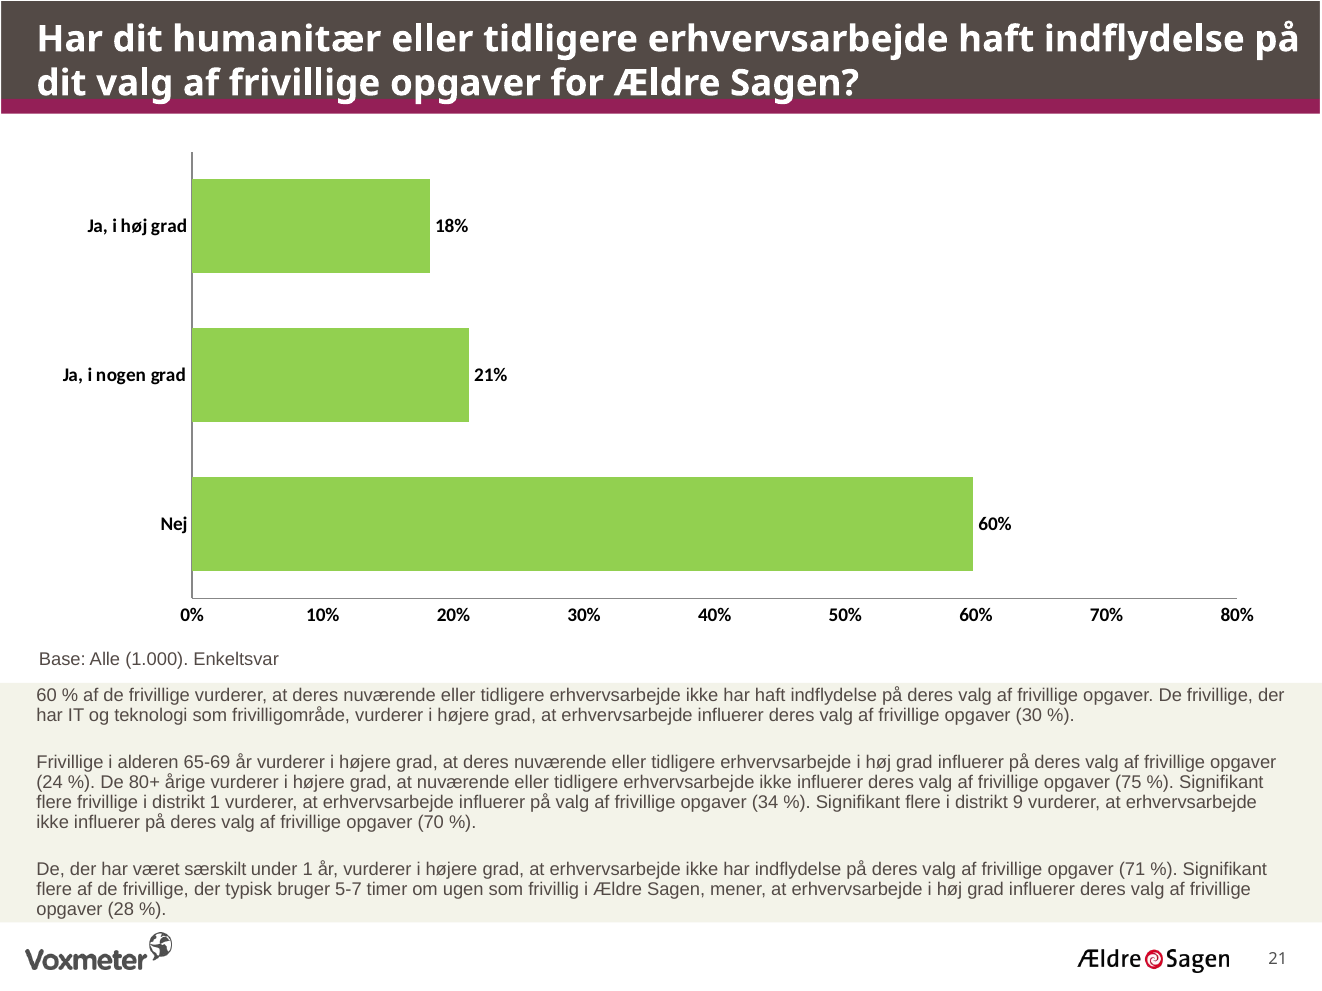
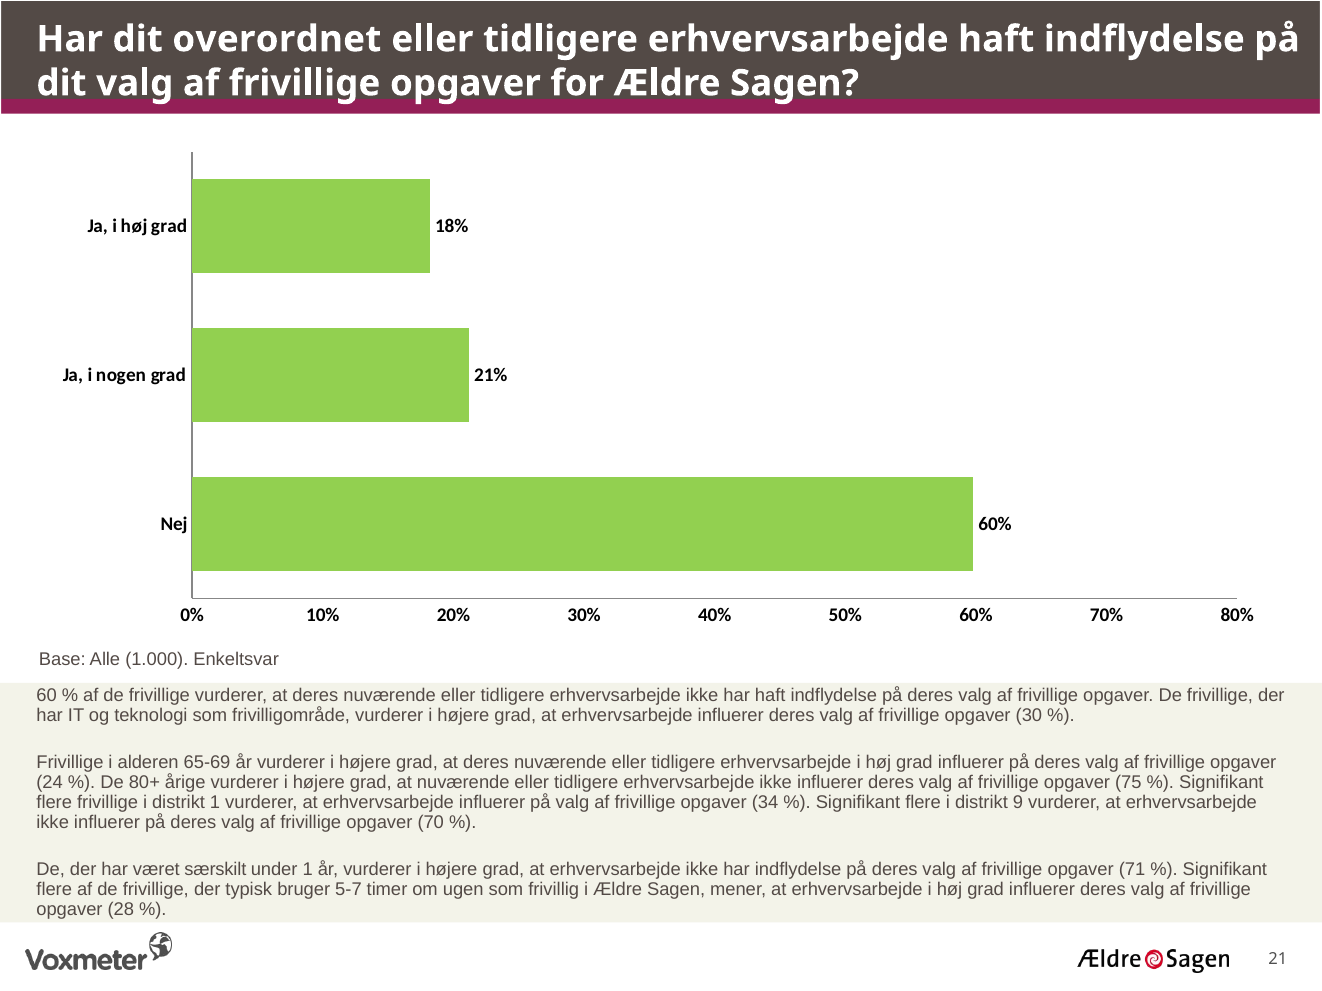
humanitær: humanitær -> overordnet (277, 39)
